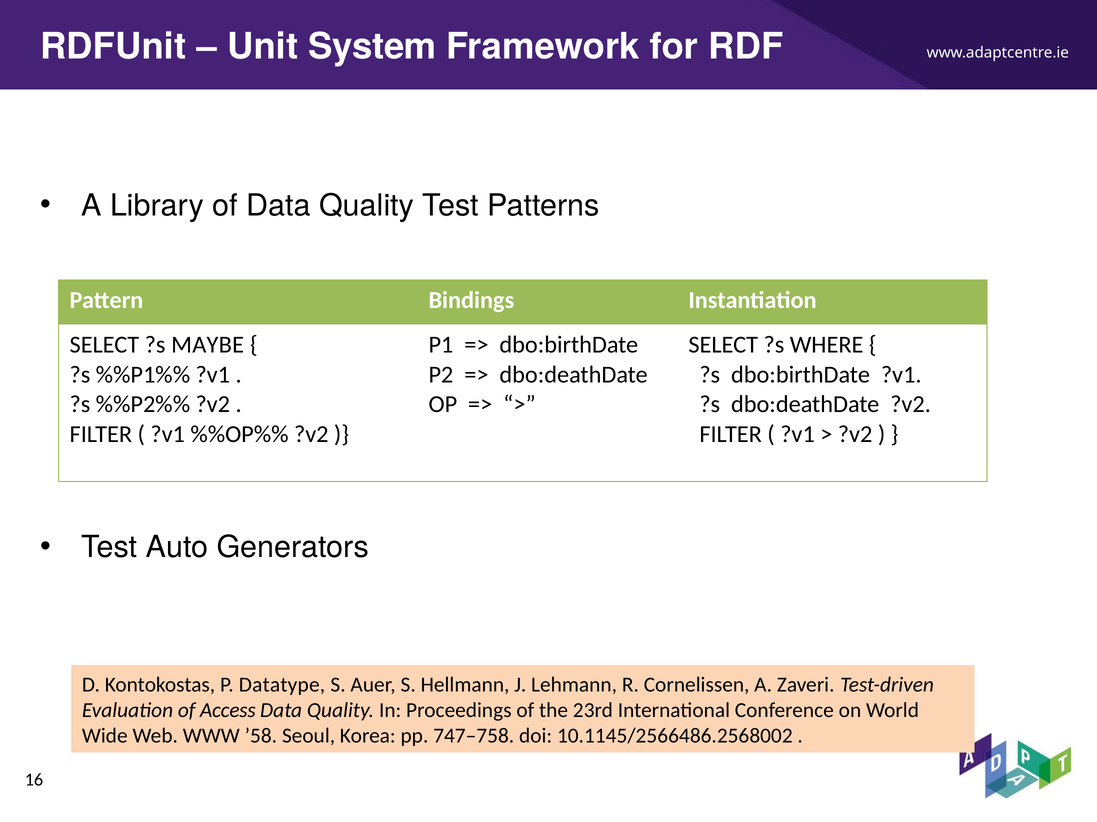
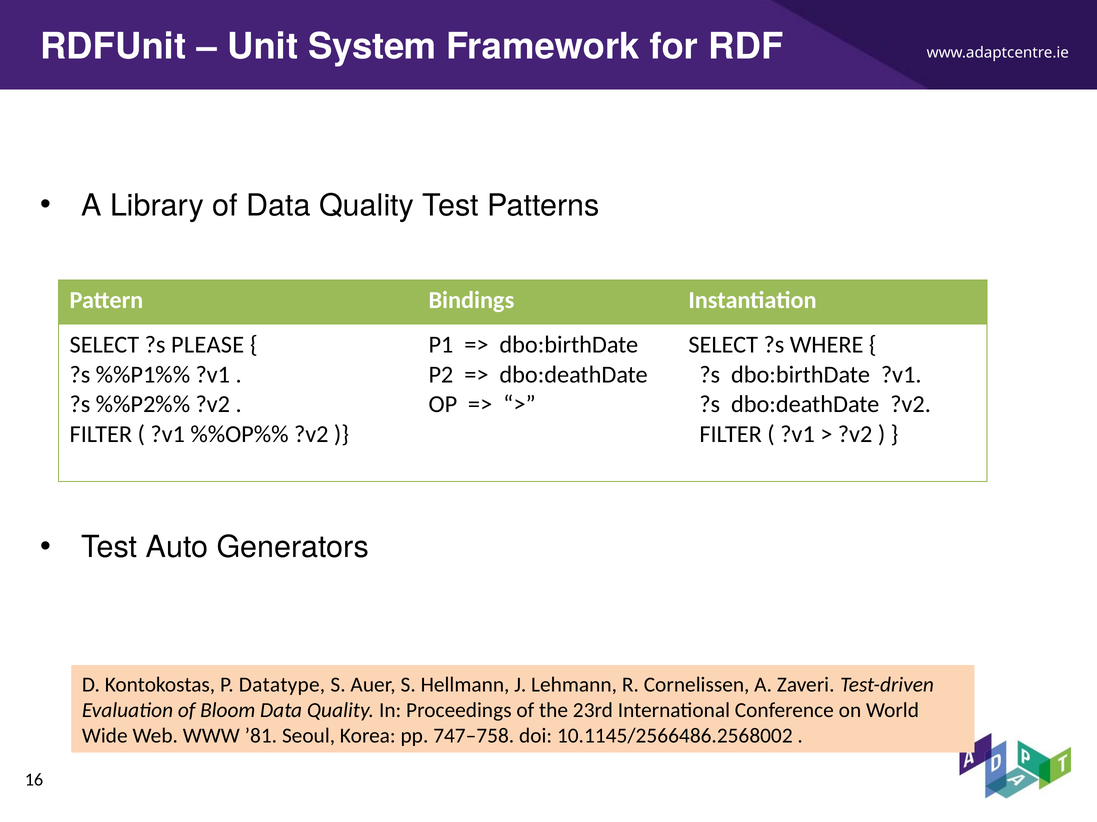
MAYBE: MAYBE -> PLEASE (208, 345)
Access: Access -> Bloom (228, 711)
’58: ’58 -> ’81 (261, 737)
